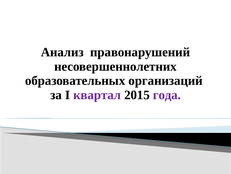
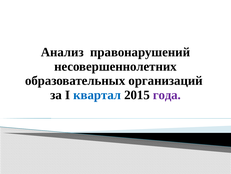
квартал colour: purple -> blue (97, 95)
